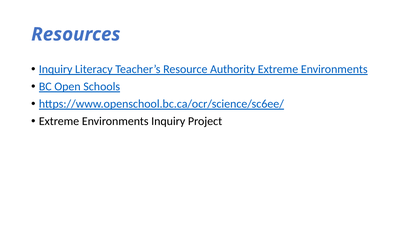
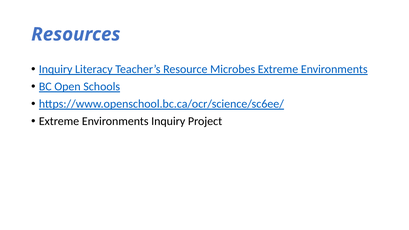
Authority: Authority -> Microbes (233, 69)
